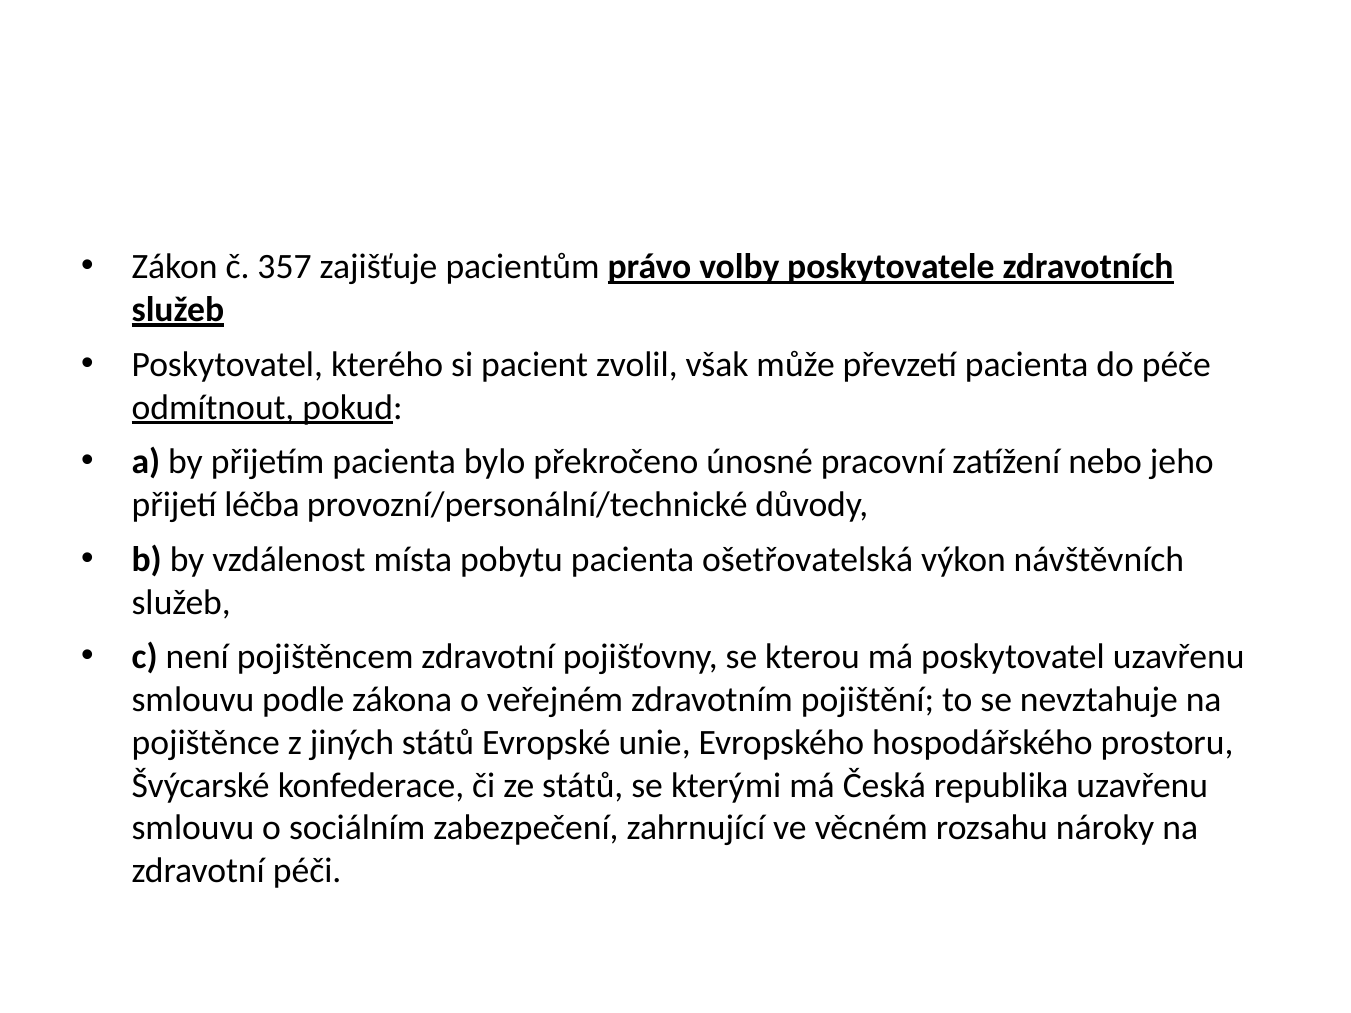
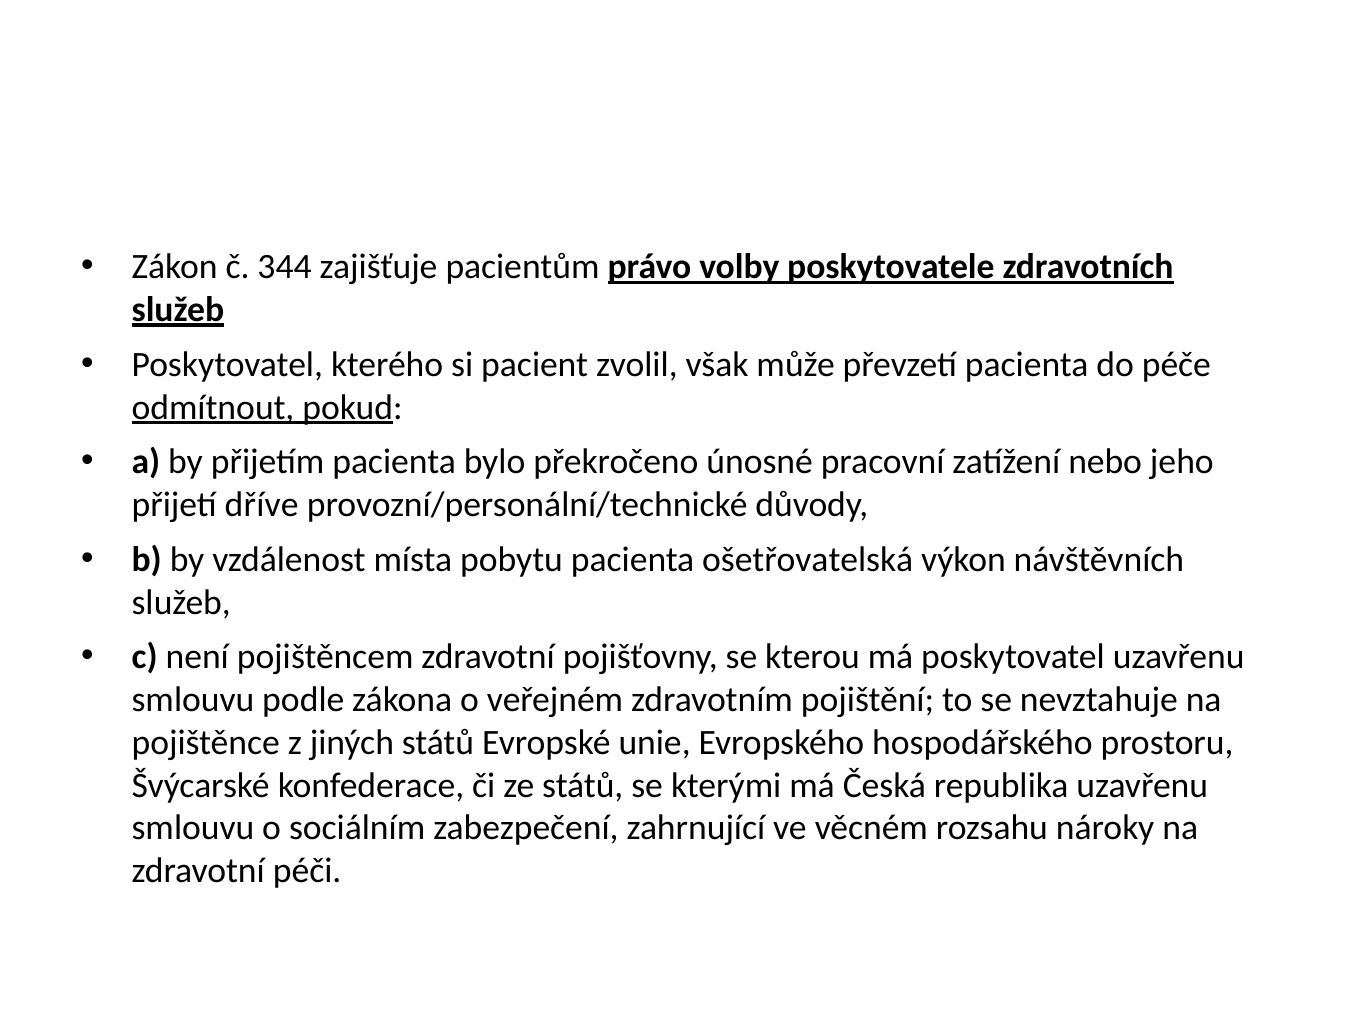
357: 357 -> 344 (285, 267)
léčba: léčba -> dříve (262, 505)
